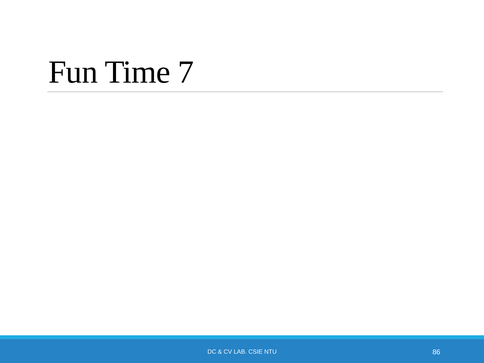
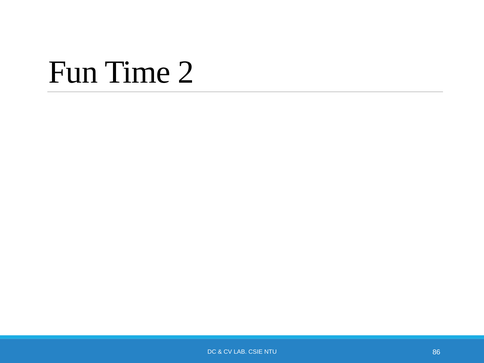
7: 7 -> 2 (186, 72)
